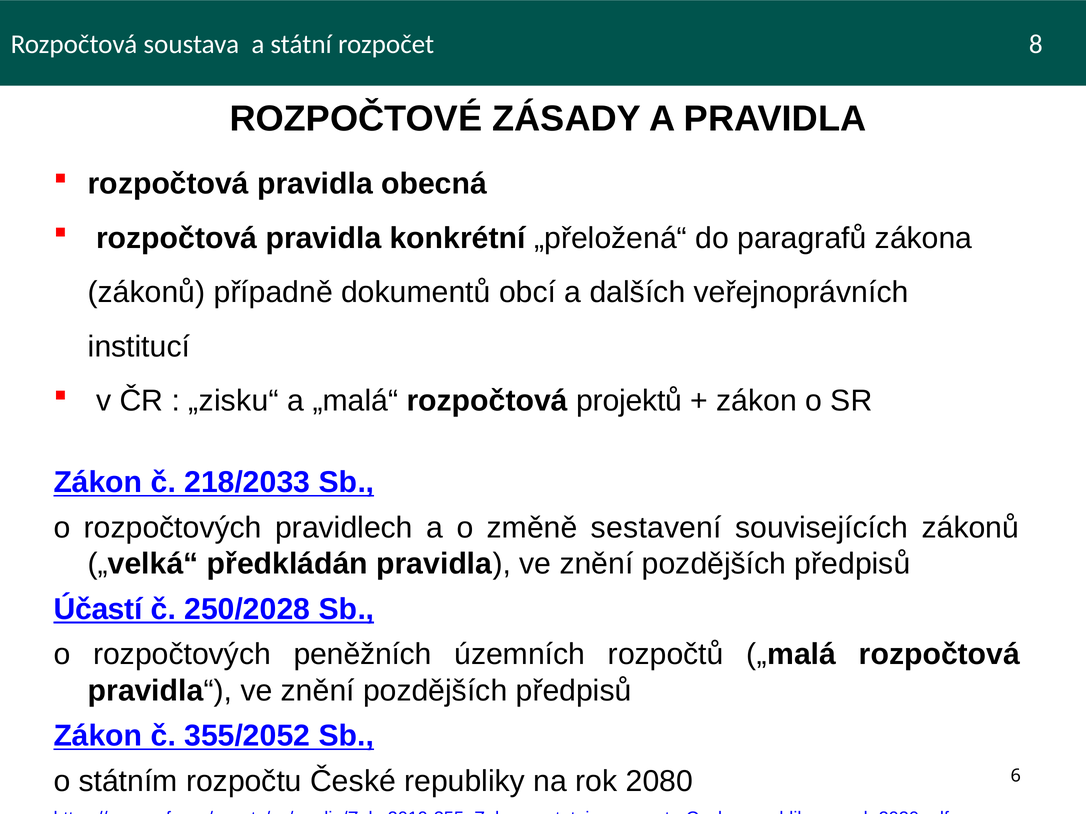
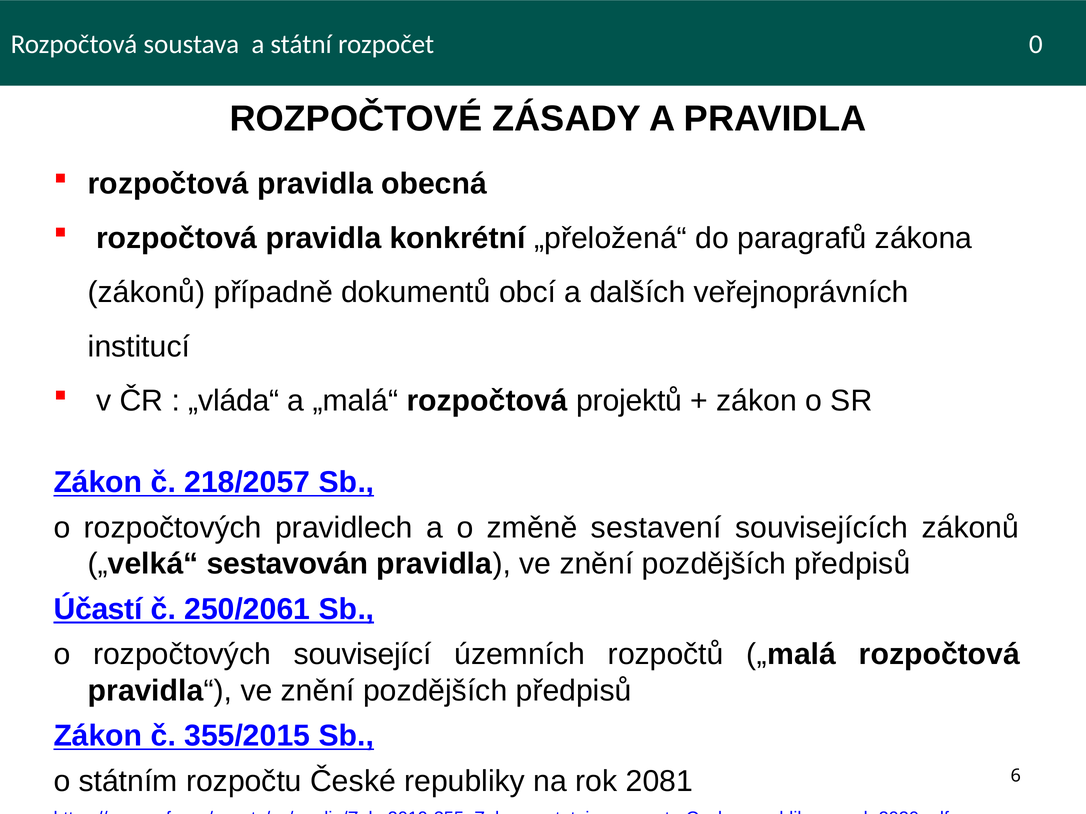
8: 8 -> 0 (1036, 45)
„zisku“: „zisku“ -> „vláda“ (234, 401)
218/2033: 218/2033 -> 218/2057 (247, 483)
předkládán: předkládán -> sestavován (288, 564)
250/2028: 250/2028 -> 250/2061 (247, 610)
peněžních: peněžních -> související (363, 655)
355/2052: 355/2052 -> 355/2015 (247, 736)
2080: 2080 -> 2081 (659, 782)
